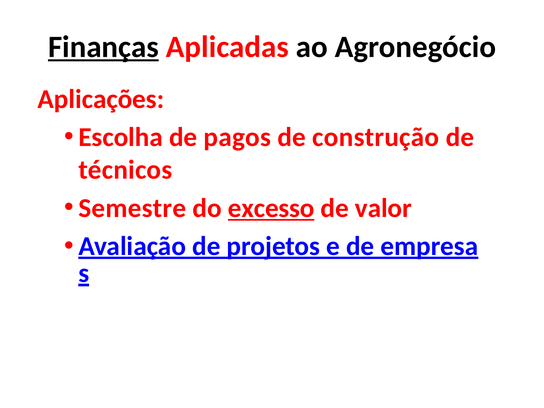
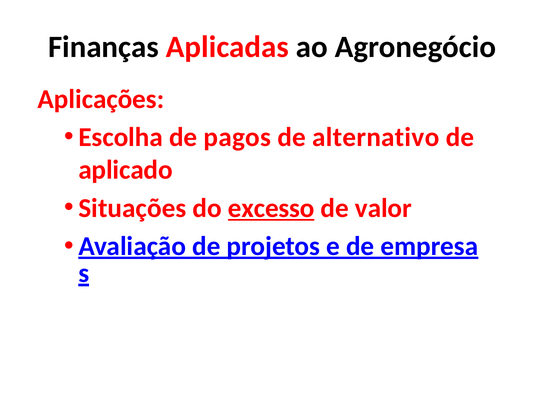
Finanças underline: present -> none (103, 47)
construção: construção -> alternativo (376, 137)
técnicos: técnicos -> aplicado (125, 170)
Semestre: Semestre -> Situações (132, 208)
